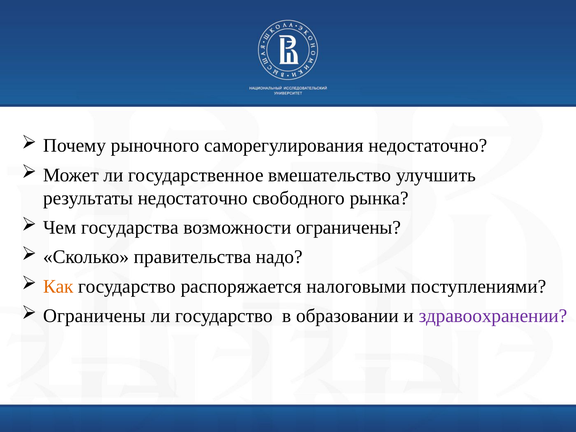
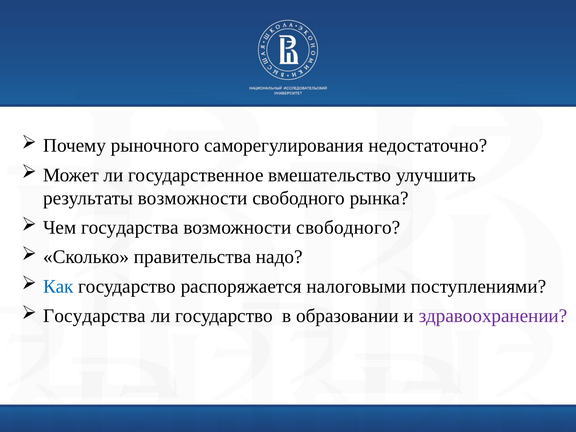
результаты недостаточно: недостаточно -> возможности (193, 198)
ограничены: ограничены -> свободного (348, 227)
Как colour: orange -> blue (58, 286)
Ограничены: Ограничены -> Государства (94, 316)
